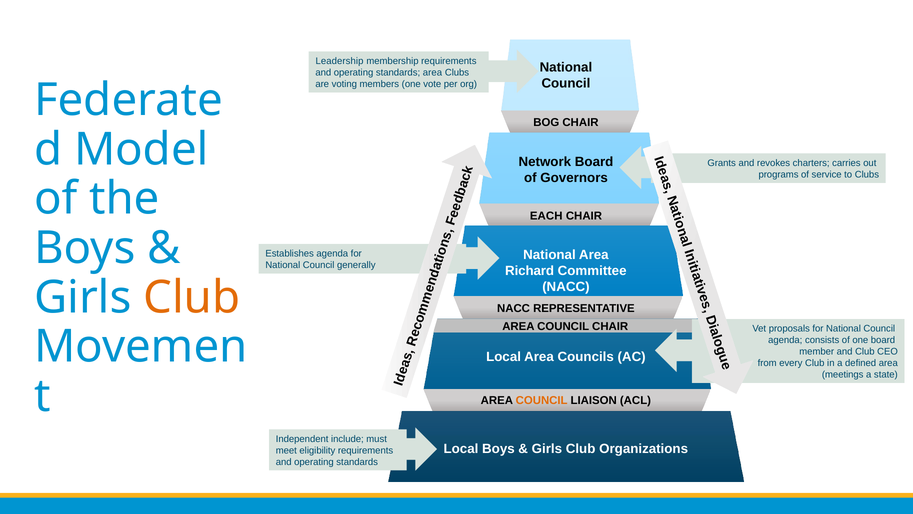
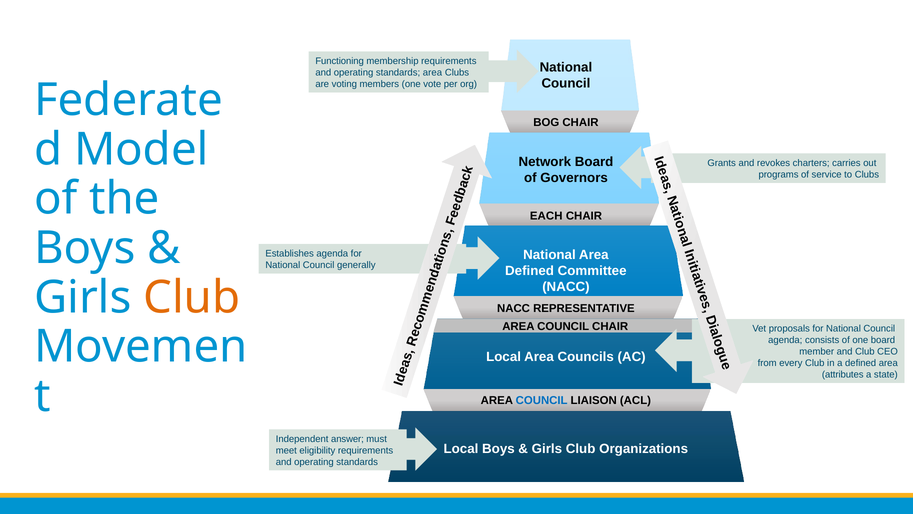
Leadership: Leadership -> Functioning (340, 61)
Richard: Richard -> Defined (530, 271)
meetings: meetings -> attributes (843, 374)
COUNCIL colour: orange -> blue (542, 400)
include: include -> answer (347, 439)
